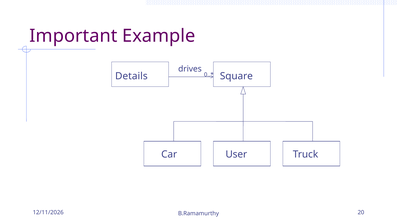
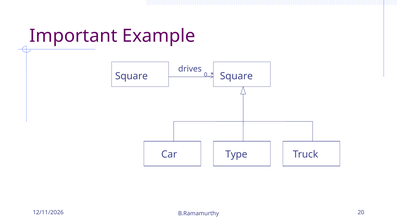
Details: Details -> Square (131, 76)
User: User -> Type (236, 154)
